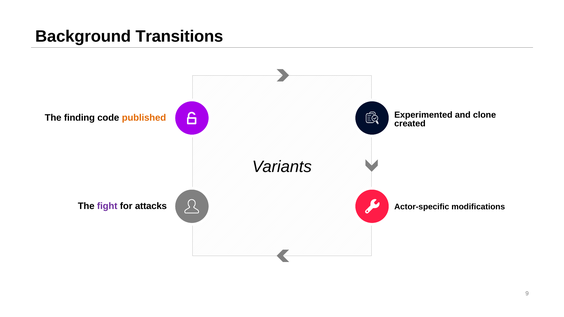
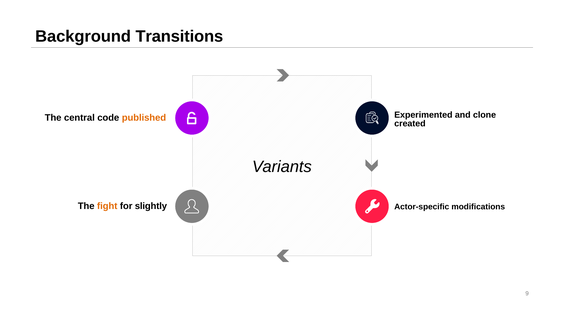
finding: finding -> central (79, 118)
fight colour: purple -> orange (107, 206)
attacks: attacks -> slightly (151, 206)
